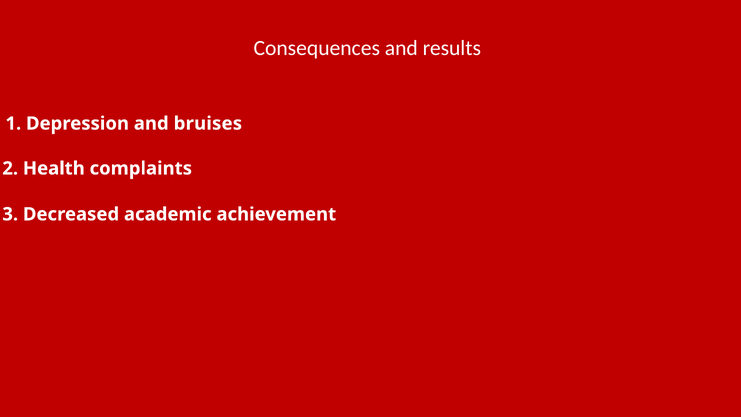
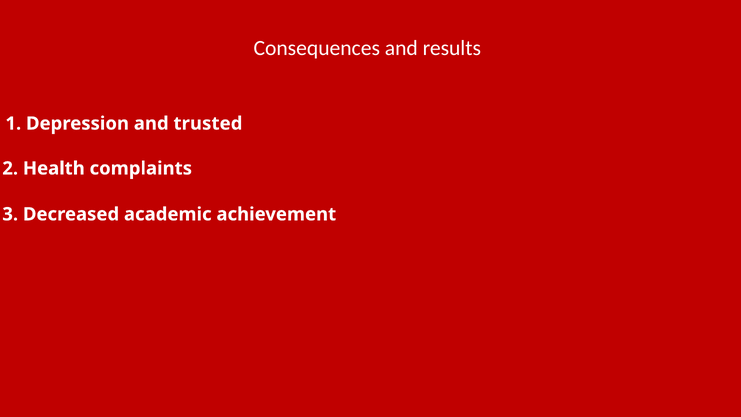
bruises: bruises -> trusted (208, 123)
